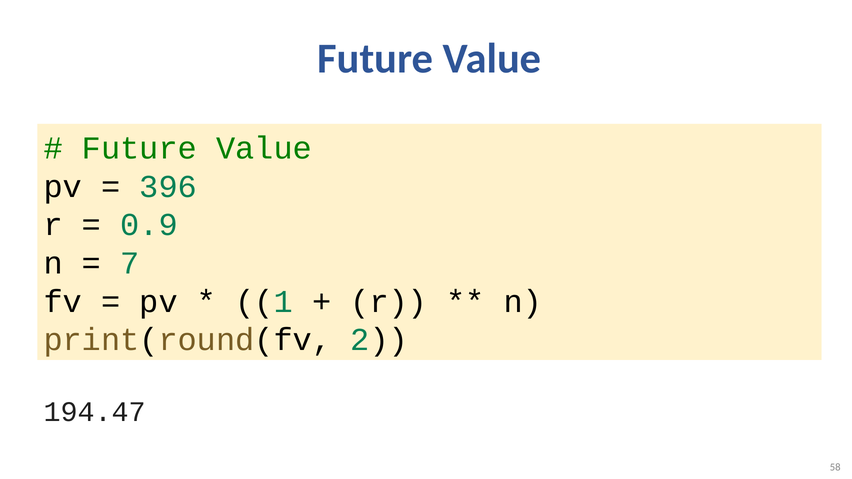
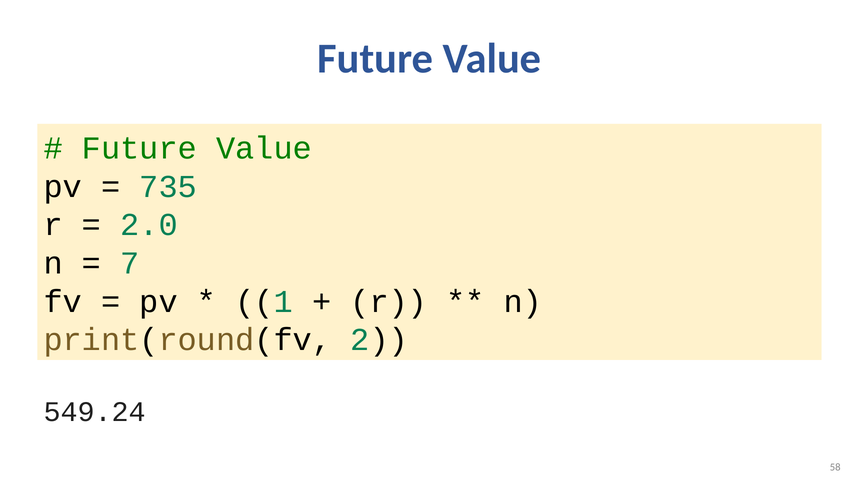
396: 396 -> 735 (168, 187)
0.9: 0.9 -> 2.0 (149, 225)
194.47: 194.47 -> 549.24 (95, 412)
